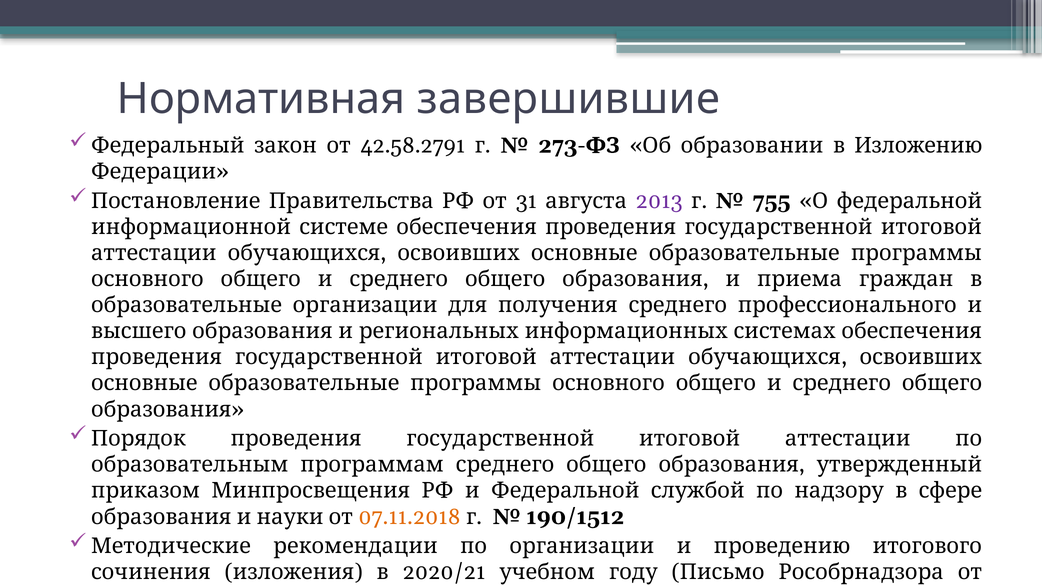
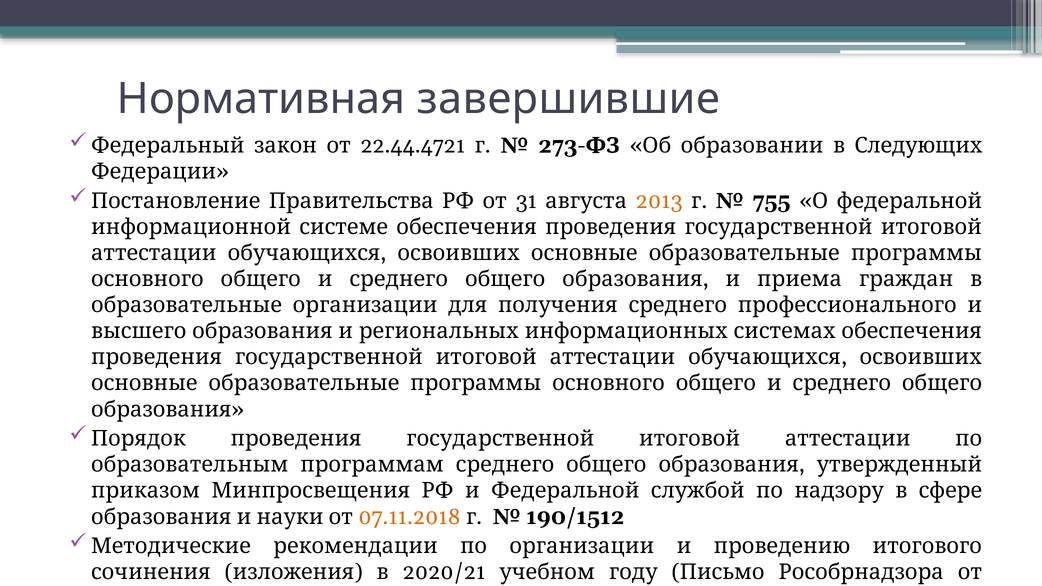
42.58.2791: 42.58.2791 -> 22.44.4721 (413, 146)
Изложению: Изложению -> Следующих (918, 146)
2013 colour: purple -> orange (659, 201)
